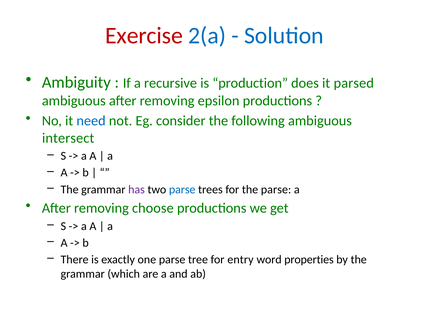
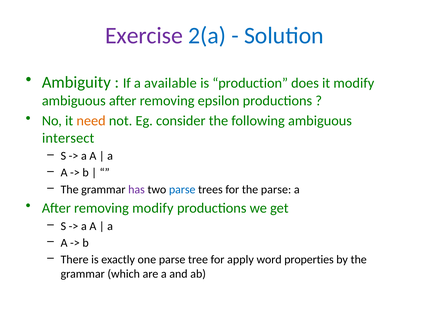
Exercise colour: red -> purple (144, 36)
recursive: recursive -> available (170, 83)
it parsed: parsed -> modify (354, 83)
need colour: blue -> orange (91, 121)
removing choose: choose -> modify (153, 208)
entry: entry -> apply (240, 259)
